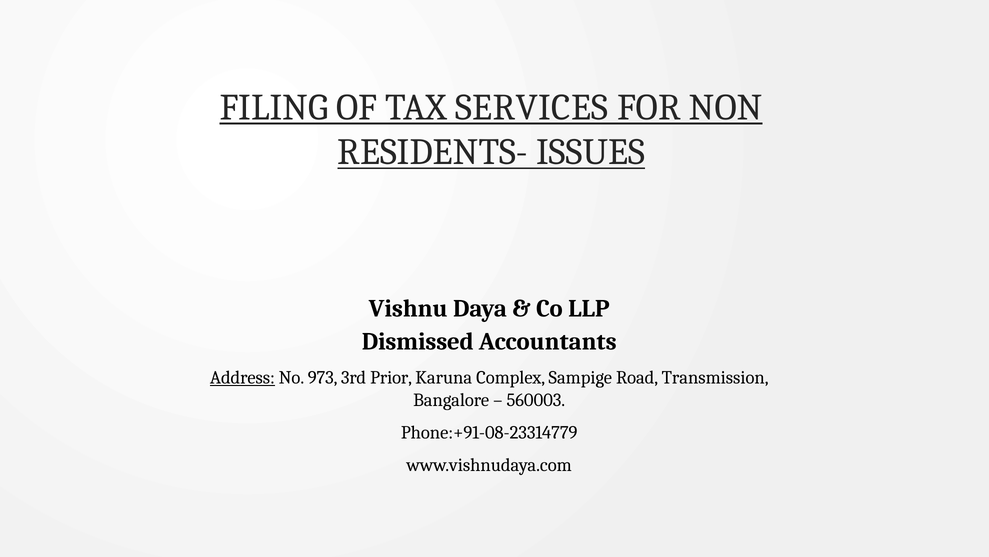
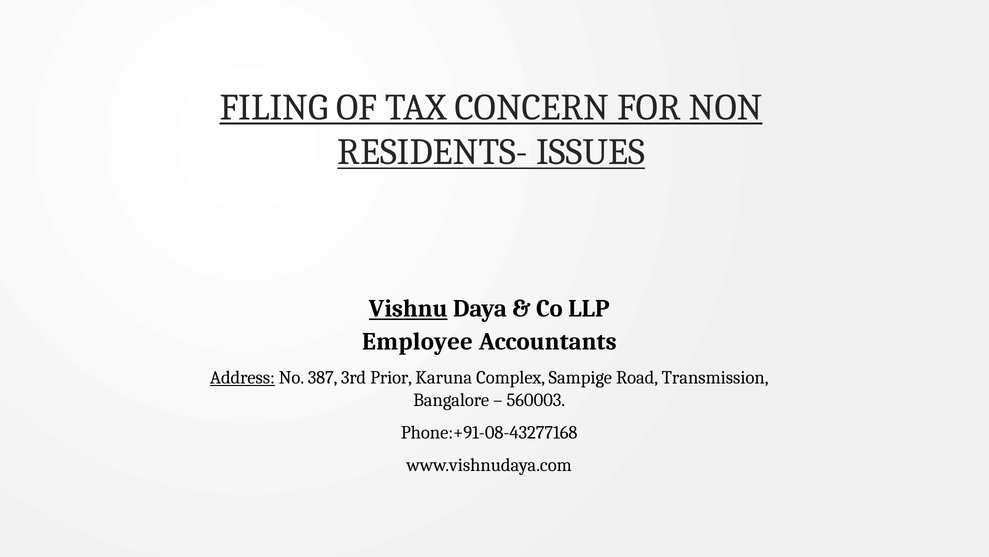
SERVICES: SERVICES -> CONCERN (532, 108)
Vishnu underline: none -> present (408, 308)
Dismissed: Dismissed -> Employee (417, 341)
973: 973 -> 387 (323, 377)
Phone:+91-08-23314779: Phone:+91-08-23314779 -> Phone:+91-08-43277168 (489, 432)
